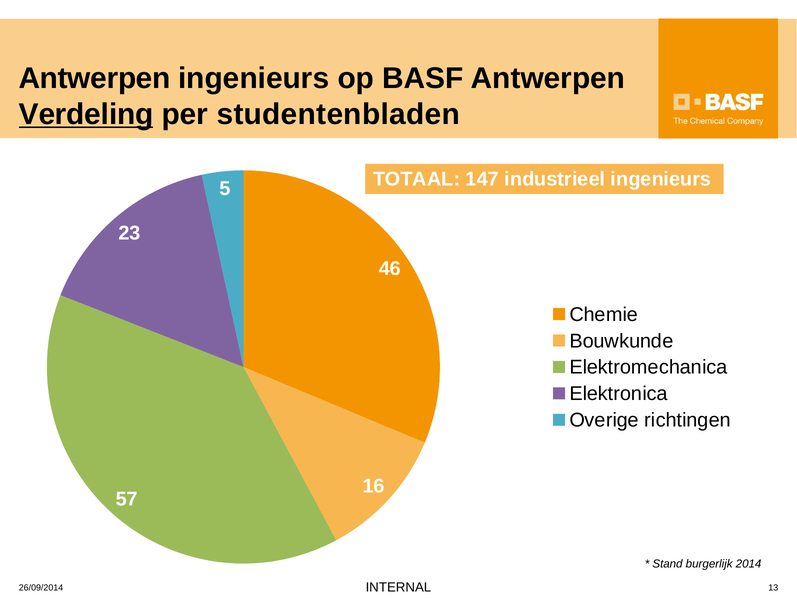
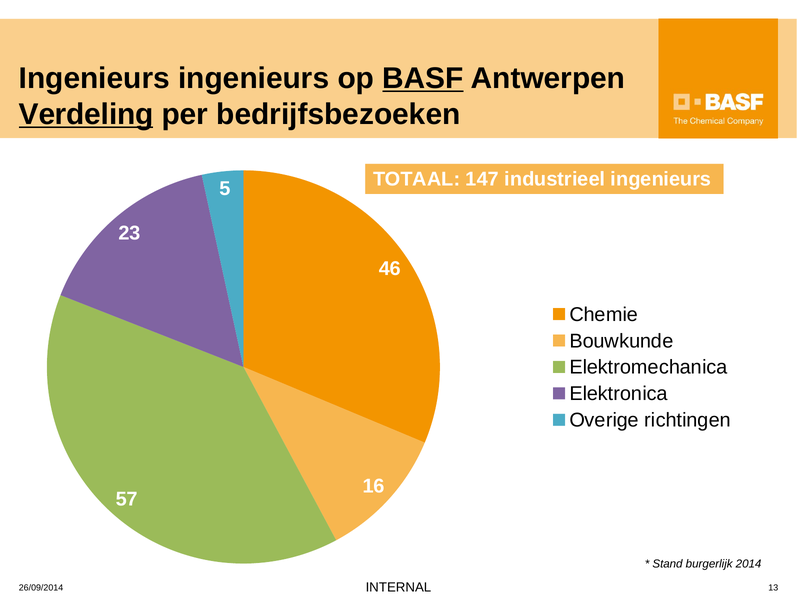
Antwerpen: Antwerpen -> Ingenieurs (94, 78)
BASF underline: none -> present (423, 78)
studentenbladen: studentenbladen -> bedrijfsbezoeken (338, 114)
